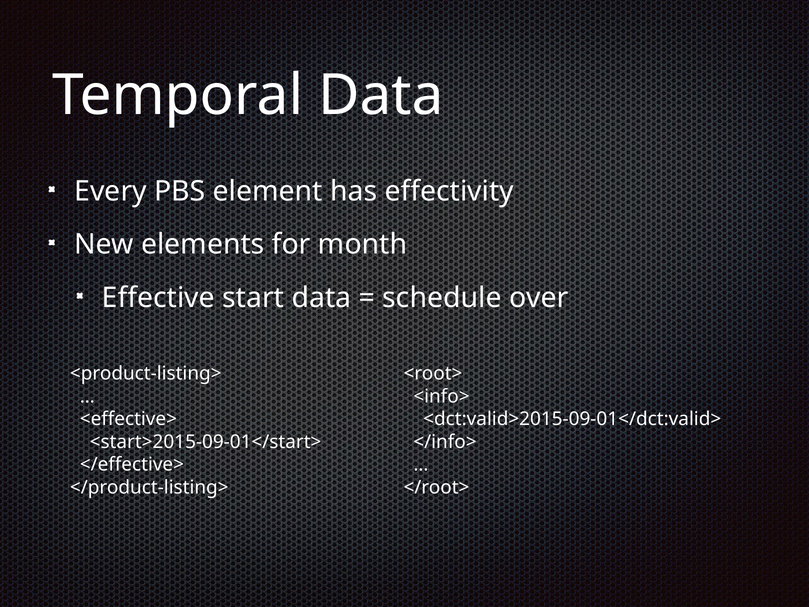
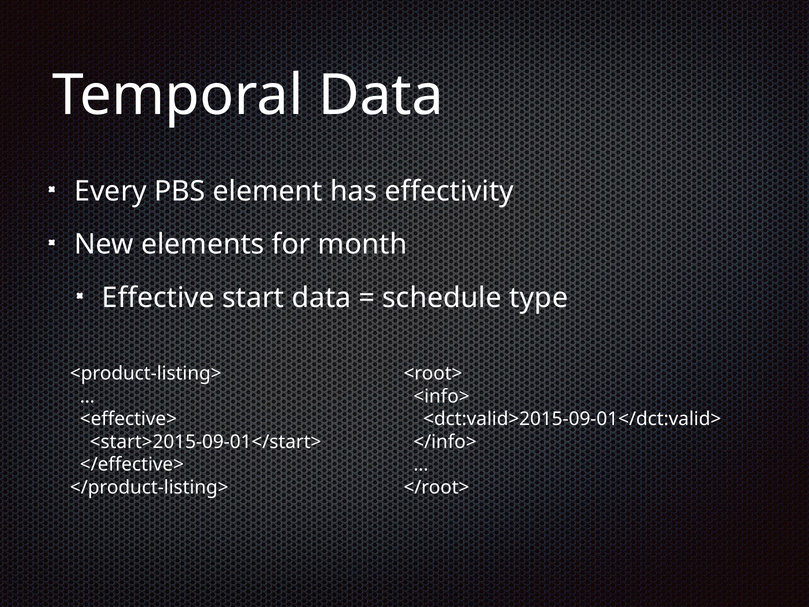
over: over -> type (539, 297)
